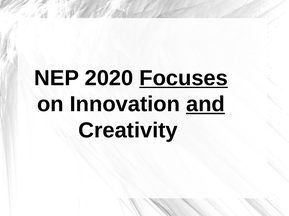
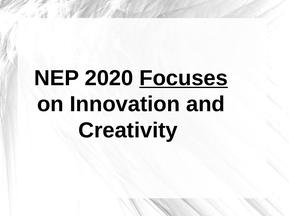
and underline: present -> none (205, 105)
